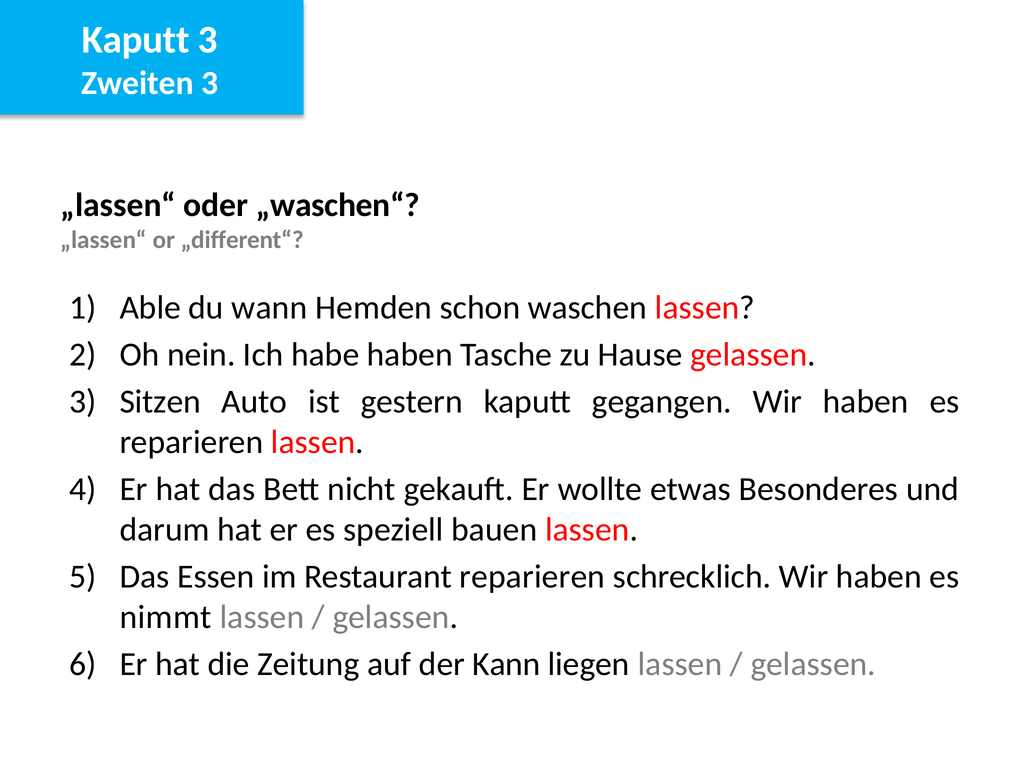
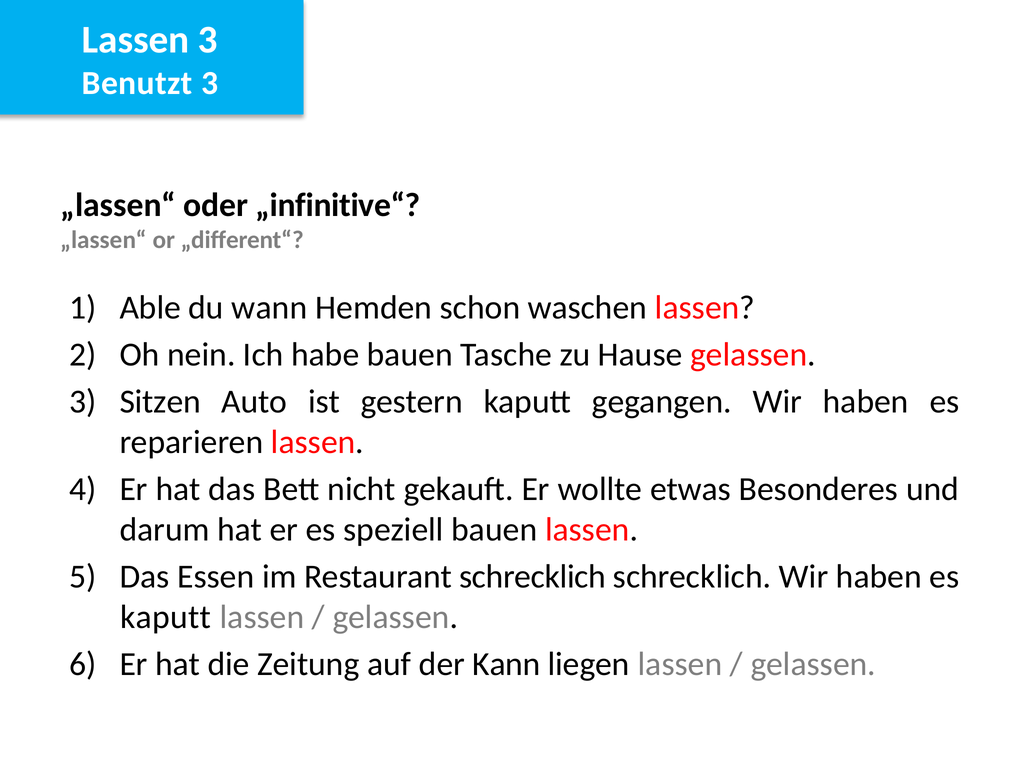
Kaputt: Kaputt -> Lassen (136, 40)
Zweiten: Zweiten -> Benutzt (137, 83)
„waschen“: „waschen“ -> „infinitive“ (338, 205)
habe haben: haben -> bauen (410, 355)
Restaurant reparieren: reparieren -> schrecklich (533, 577)
nimmt: nimmt -> kaputt (166, 617)
